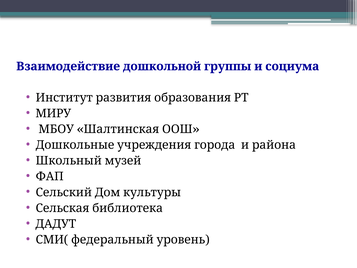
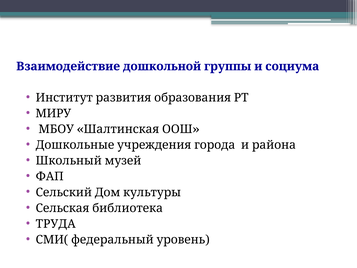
ДАДУТ: ДАДУТ -> ТРУДА (56, 224)
